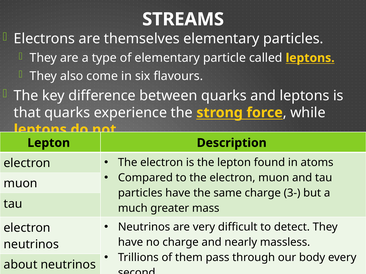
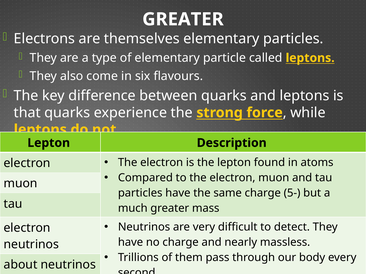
STREAMS: STREAMS -> GREATER (183, 19)
3-: 3- -> 5- (292, 193)
